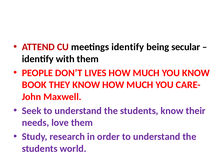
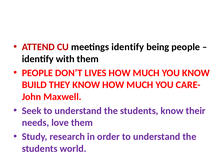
being secular: secular -> people (186, 47)
BOOK: BOOK -> BUILD (34, 85)
